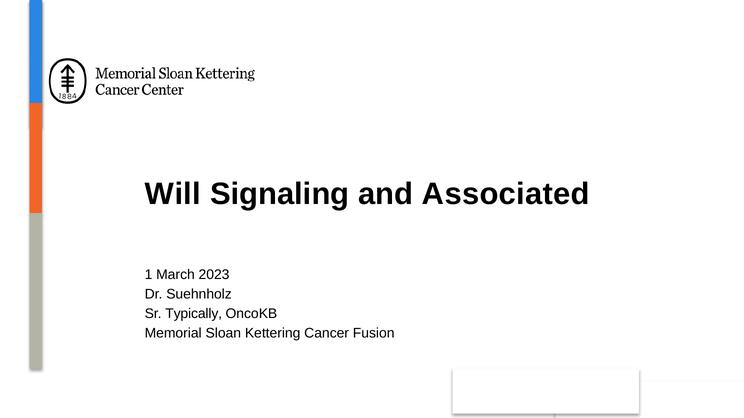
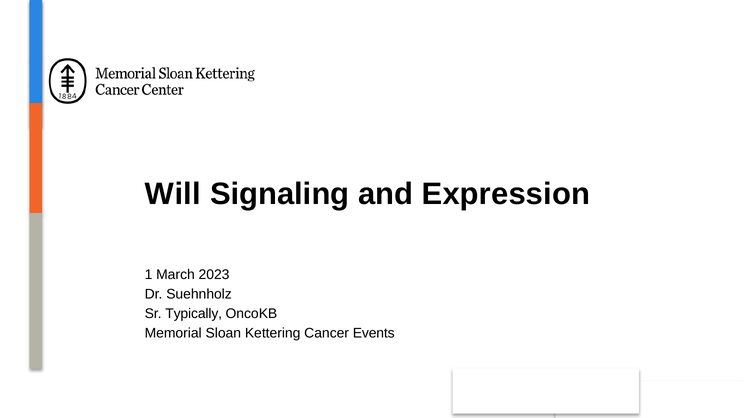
Associated: Associated -> Expression (506, 194)
Fusion: Fusion -> Events (374, 334)
